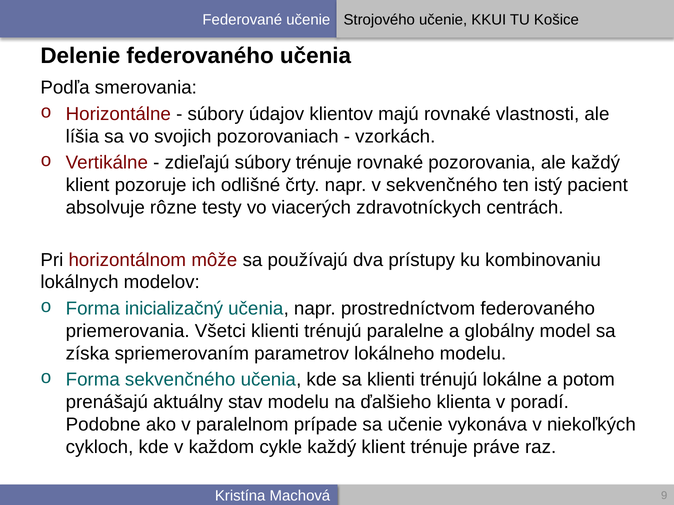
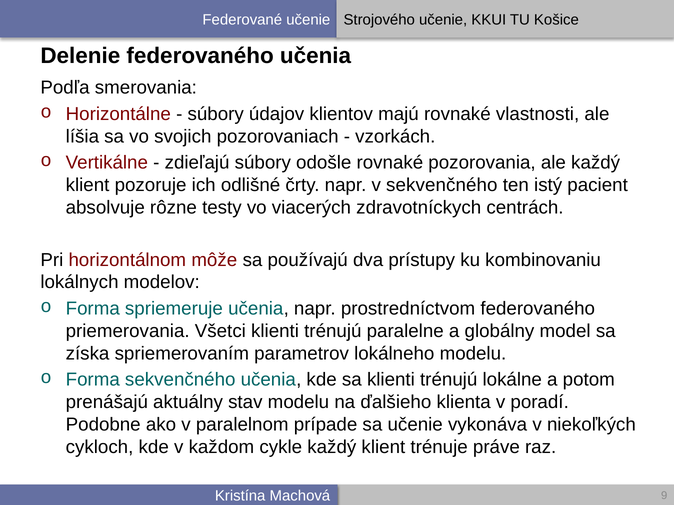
súbory trénuje: trénuje -> odošle (324, 163)
inicializačný: inicializačný -> spriemeruje (174, 309)
